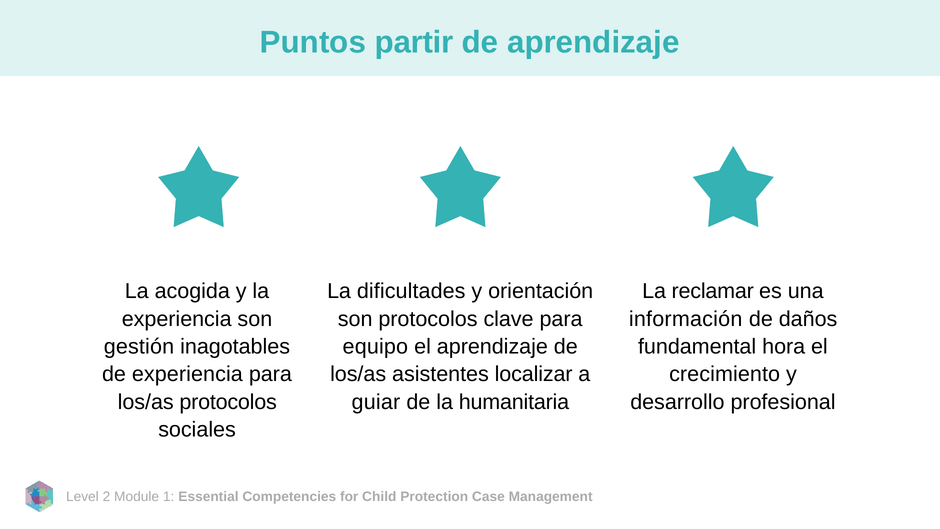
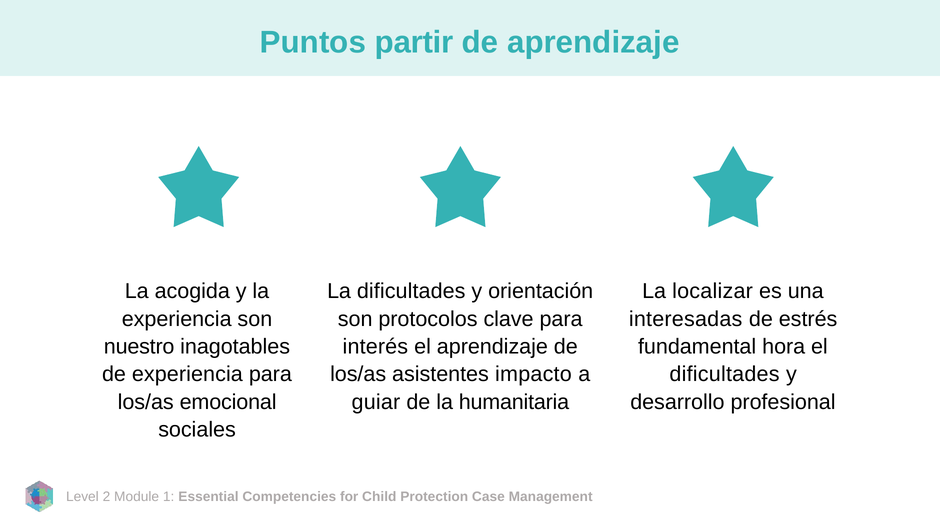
reclamar: reclamar -> localizar (713, 291)
información: información -> interesadas (686, 319)
daños: daños -> estrés (808, 319)
gestión: gestión -> nuestro (139, 347)
equipo: equipo -> interés (375, 347)
localizar: localizar -> impacto (533, 374)
crecimiento: crecimiento -> dificultades (725, 374)
los/as protocolos: protocolos -> emocional (228, 402)
